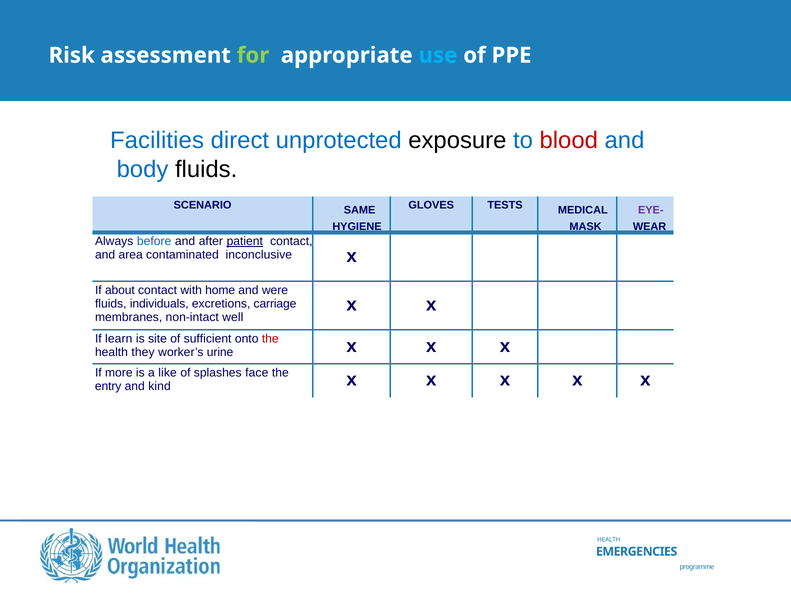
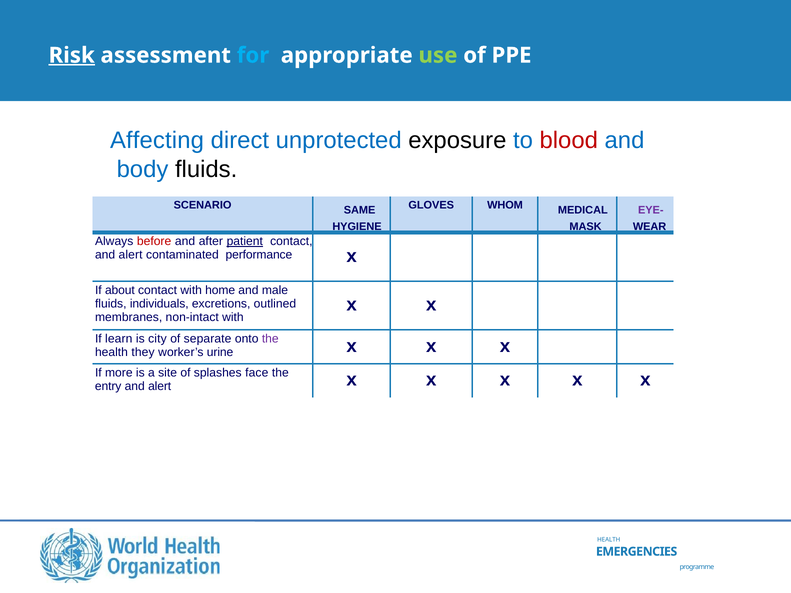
Risk underline: none -> present (72, 55)
for colour: light green -> light blue (253, 55)
use colour: light blue -> light green (438, 55)
Facilities: Facilities -> Affecting (157, 141)
TESTS: TESTS -> WHOM (505, 205)
before colour: blue -> red (154, 242)
area: area -> alert (131, 255)
inconclusive: inconclusive -> performance (259, 255)
were: were -> male (275, 290)
carriage: carriage -> outlined (275, 304)
non-intact well: well -> with (233, 317)
site: site -> city (157, 339)
sufficient: sufficient -> separate (208, 339)
the colour: red -> purple (270, 339)
like: like -> site (168, 373)
kind: kind -> alert (160, 386)
